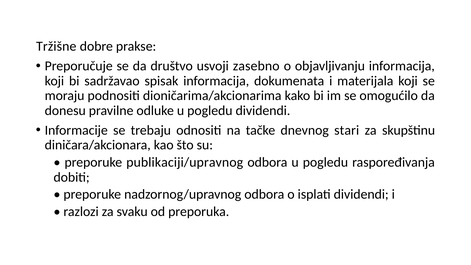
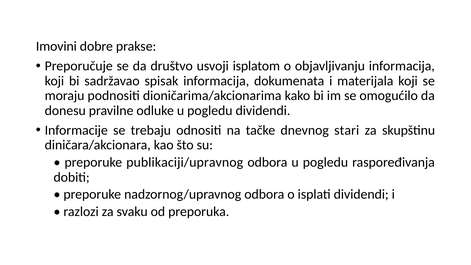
Tržišne: Tržišne -> Imovini (56, 46)
zasebno: zasebno -> isplatom (256, 66)
